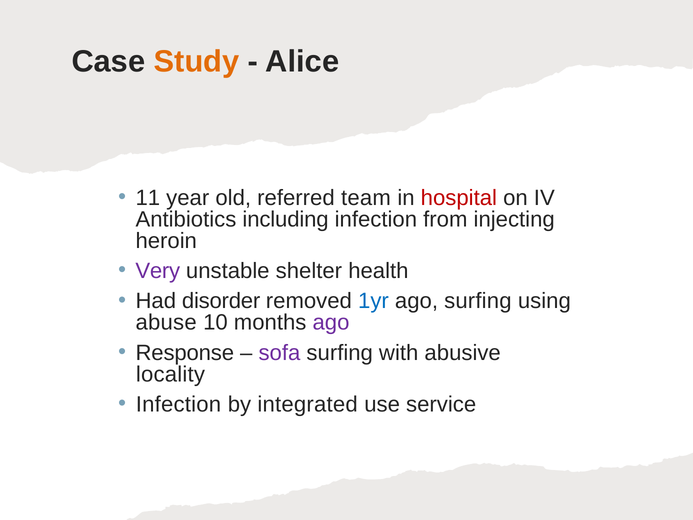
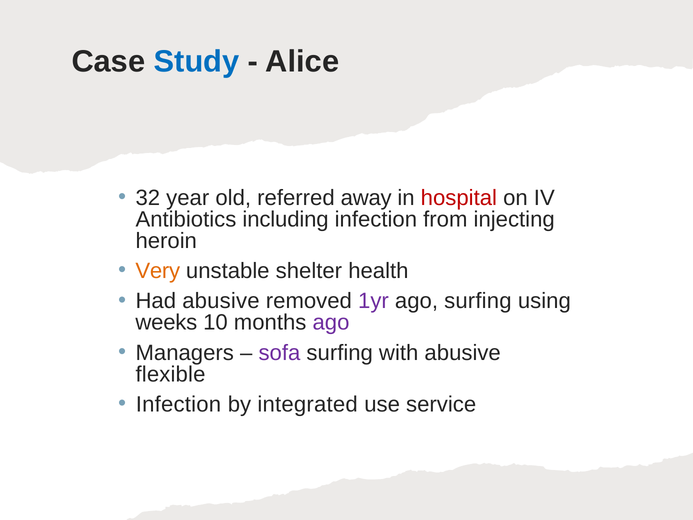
Study colour: orange -> blue (197, 62)
11: 11 -> 32 (148, 198)
team: team -> away (366, 198)
Very colour: purple -> orange (158, 271)
Had disorder: disorder -> abusive (221, 301)
1yr colour: blue -> purple (373, 301)
abuse: abuse -> weeks (166, 322)
Response: Response -> Managers (185, 353)
locality: locality -> flexible (170, 374)
